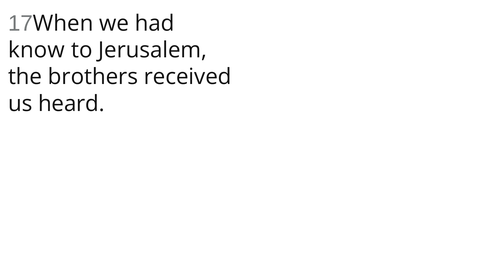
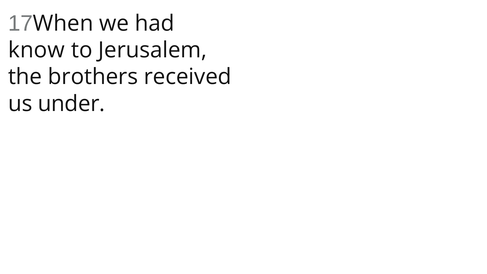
heard: heard -> under (71, 104)
